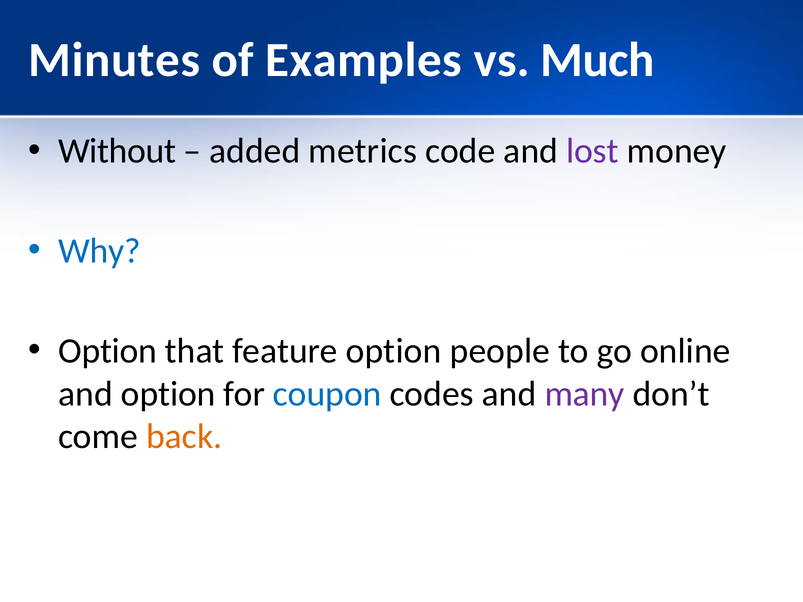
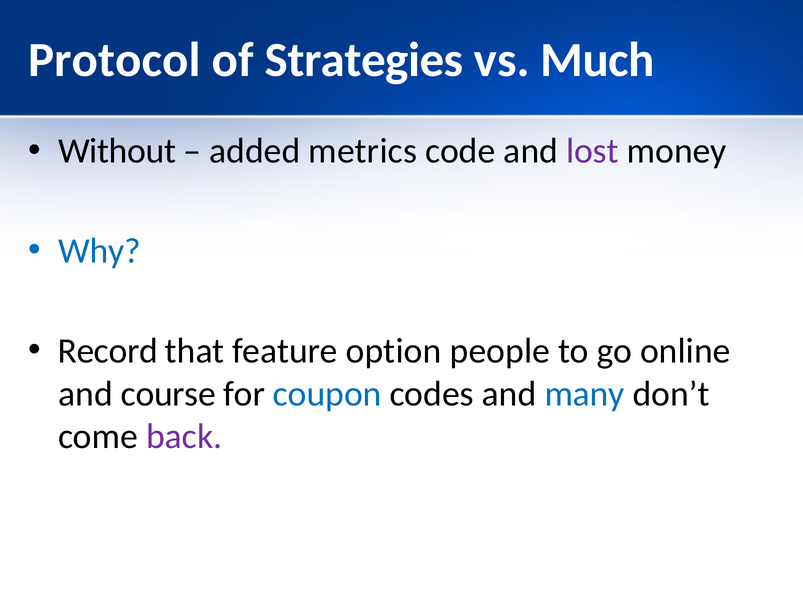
Minutes: Minutes -> Protocol (114, 60)
Examples: Examples -> Strategies (364, 60)
Option: Option -> Record (108, 351)
and option: option -> course (168, 394)
many colour: purple -> blue (585, 394)
back colour: orange -> purple (184, 437)
